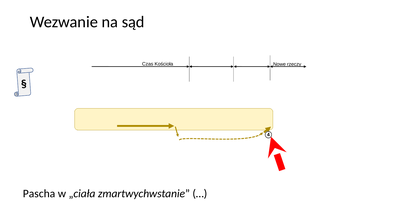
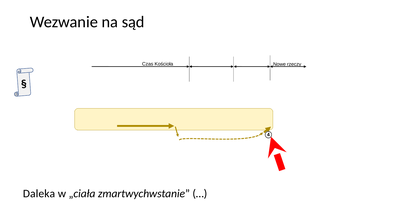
Pascha: Pascha -> Daleka (39, 194)
